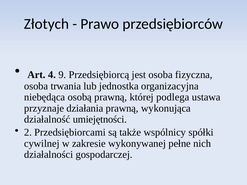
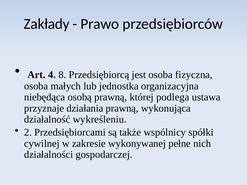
Złotych: Złotych -> Zakłady (47, 24)
9: 9 -> 8 (62, 75)
trwania: trwania -> małych (66, 86)
umiejętności: umiejętności -> wykreśleniu (100, 119)
